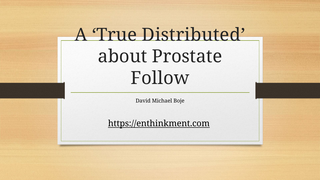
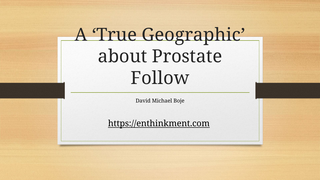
Distributed: Distributed -> Geographic (194, 35)
